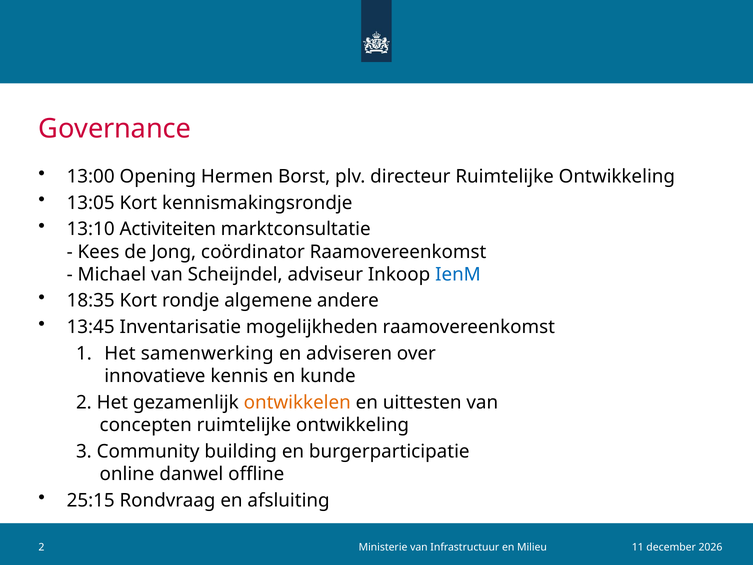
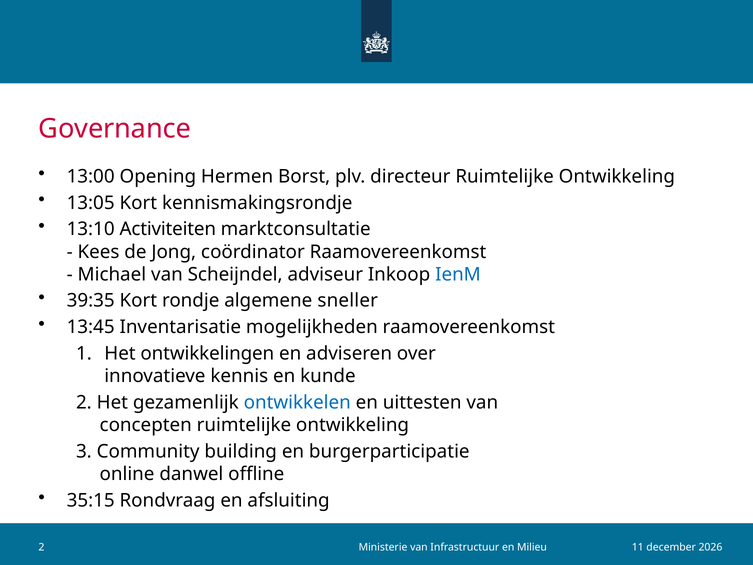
18:35: 18:35 -> 39:35 (91, 301)
andere: andere -> sneller (348, 301)
samenwerking: samenwerking -> ontwikkelingen (207, 353)
ontwikkelen colour: orange -> blue (297, 402)
25:15: 25:15 -> 35:15 (91, 500)
